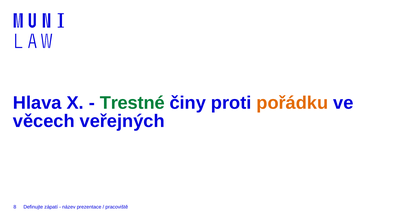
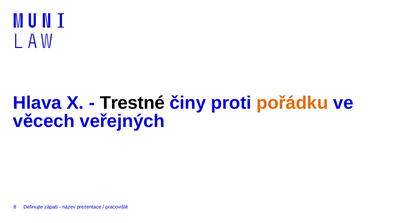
Trestné colour: green -> black (132, 103)
